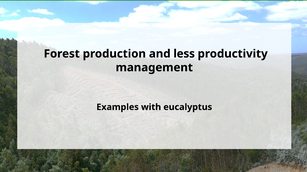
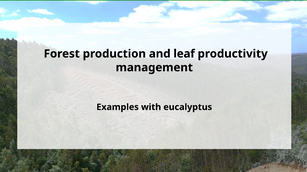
less: less -> leaf (184, 54)
